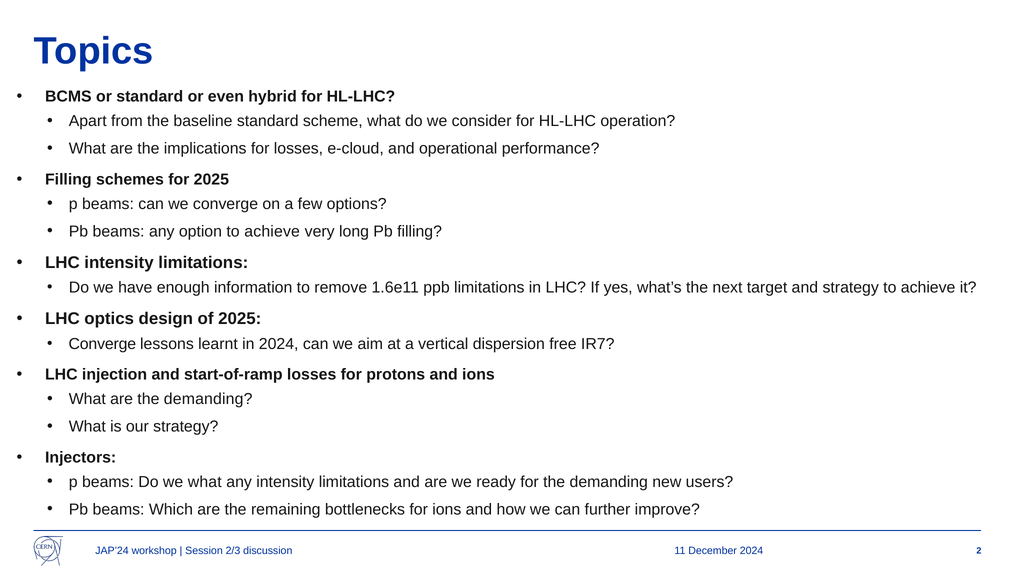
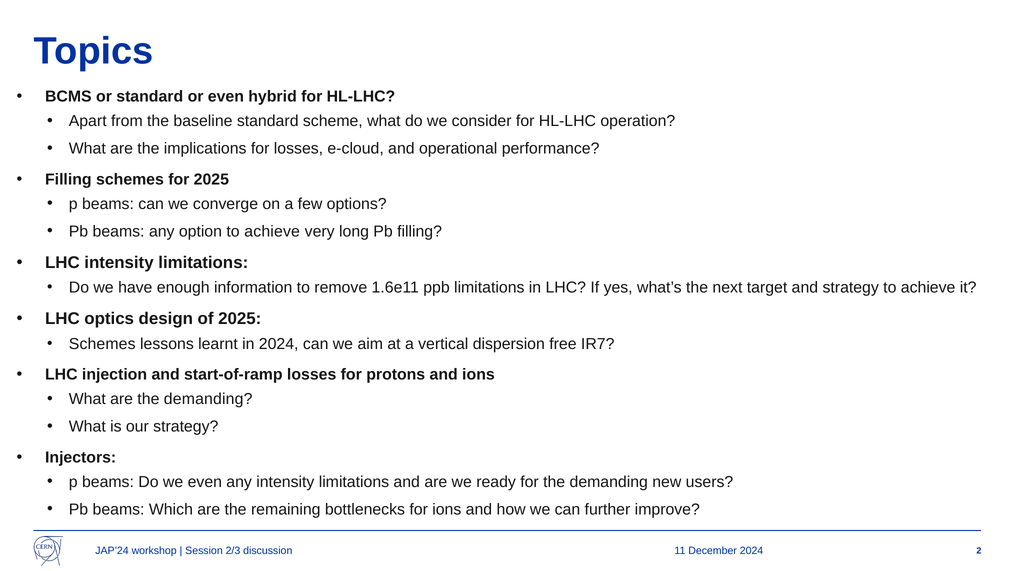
Converge: Converge -> Schemes (102, 344)
we what: what -> even (205, 482)
